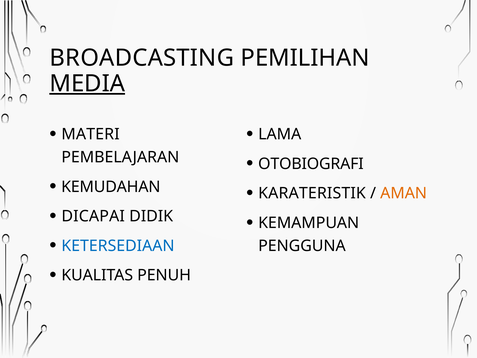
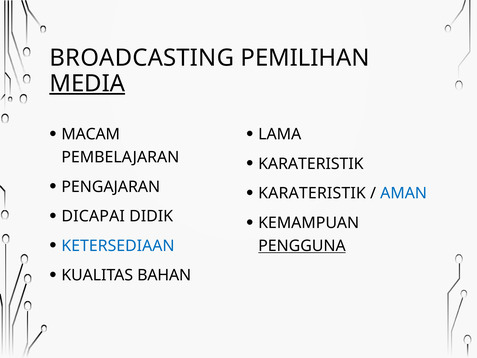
MATERI: MATERI -> MACAM (91, 134)
OTOBIOGRAFI: OTOBIOGRAFI -> KARATERISTIK (311, 164)
KEMUDAHAN: KEMUDAHAN -> PENGAJARAN (111, 187)
AMAN colour: orange -> blue (404, 193)
PENGGUNA underline: none -> present (302, 246)
PENUH: PENUH -> BAHAN (164, 275)
